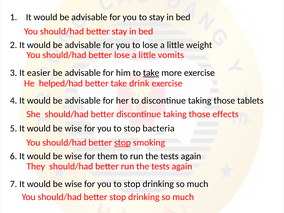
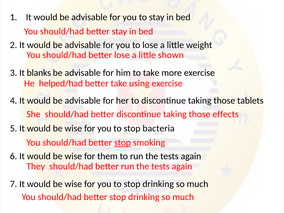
vomits: vomits -> shown (171, 55)
easier: easier -> blanks (39, 73)
take underline: present -> none (151, 73)
drink: drink -> using (139, 83)
